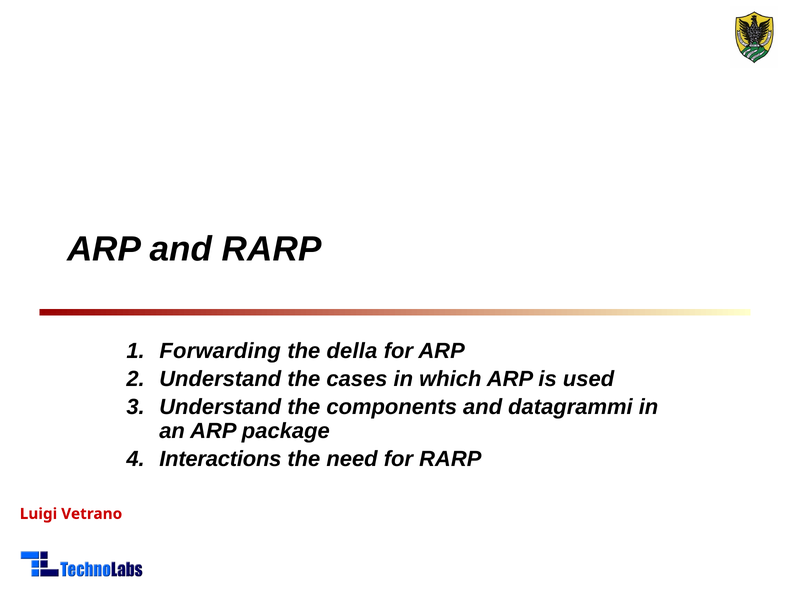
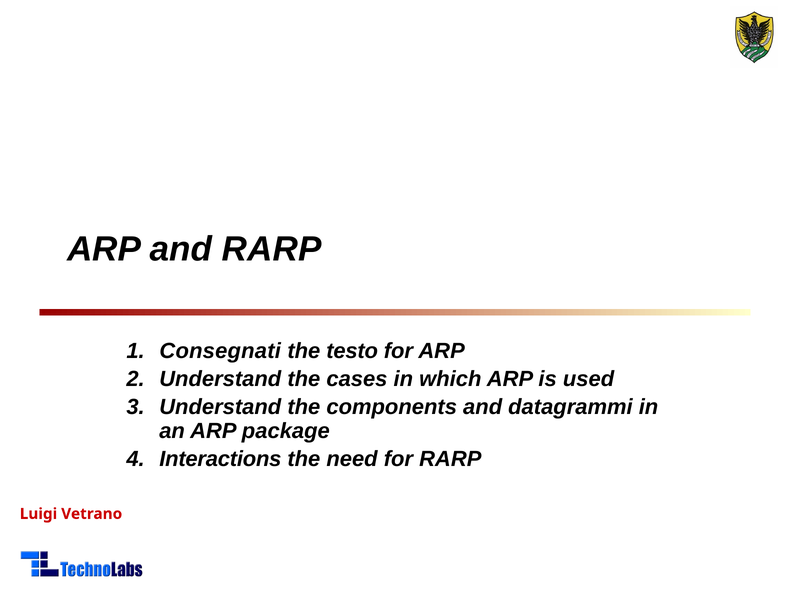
Forwarding: Forwarding -> Consegnati (220, 351)
della: della -> testo (352, 351)
